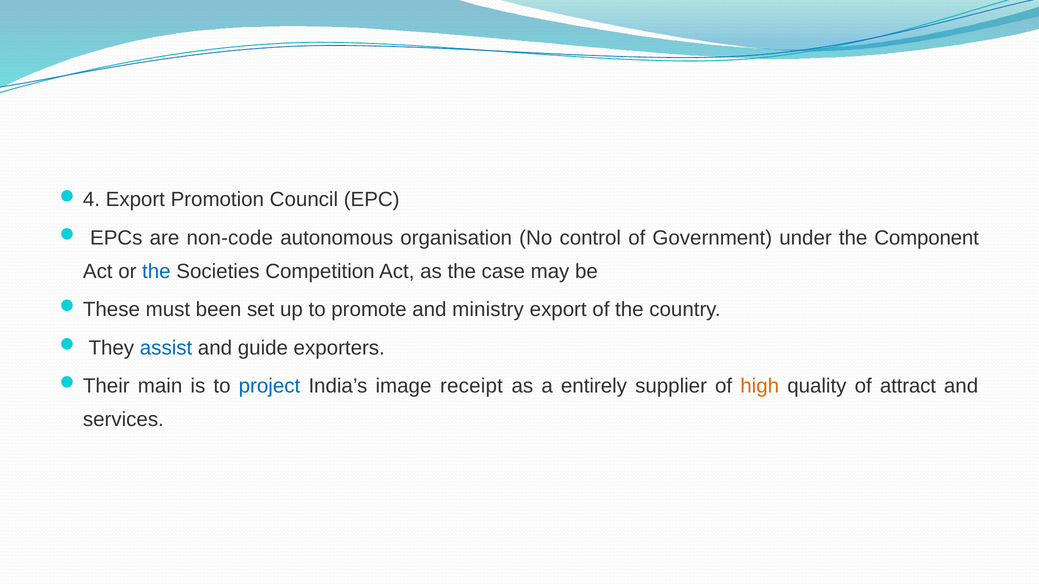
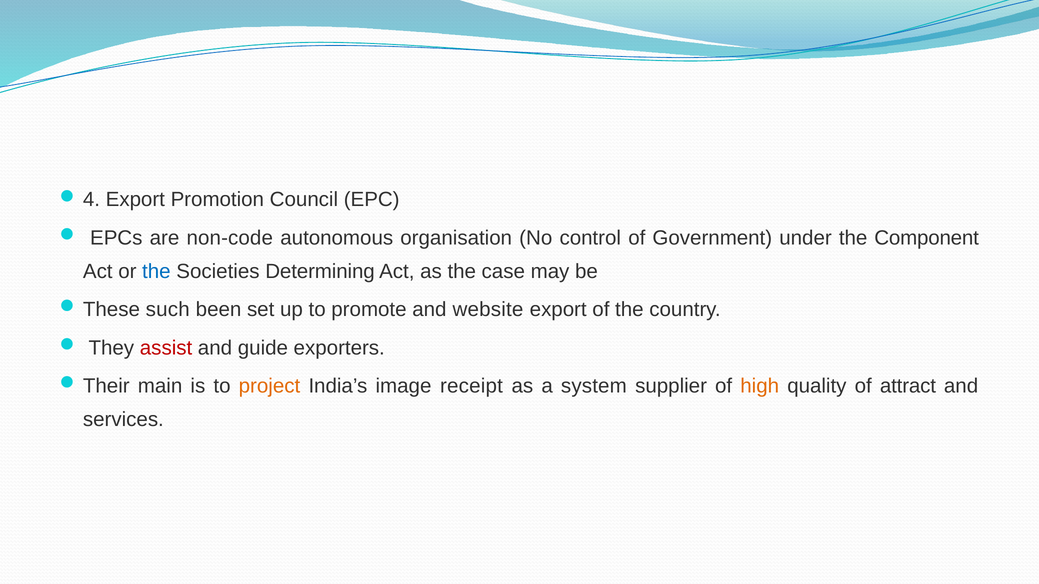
Competition: Competition -> Determining (320, 271)
must: must -> such (168, 310)
ministry: ministry -> website (488, 310)
assist colour: blue -> red (166, 348)
project colour: blue -> orange (270, 386)
entirely: entirely -> system (594, 386)
